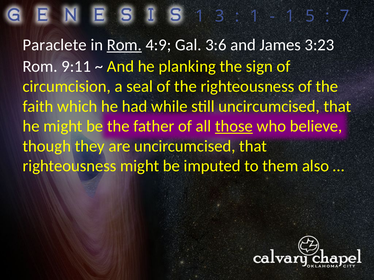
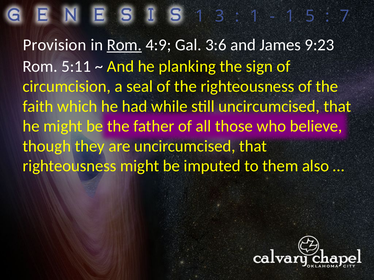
Paraclete: Paraclete -> Provision (55, 45)
3:23: 3:23 -> 9:23 (319, 45)
9:11: 9:11 -> 5:11 (76, 67)
those underline: present -> none (234, 126)
